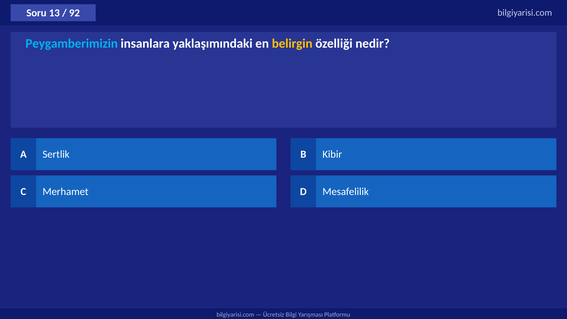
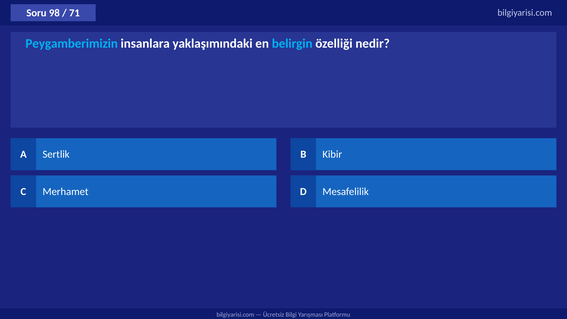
13: 13 -> 98 (54, 13)
92: 92 -> 71 (74, 13)
belirgin colour: yellow -> light blue (292, 44)
